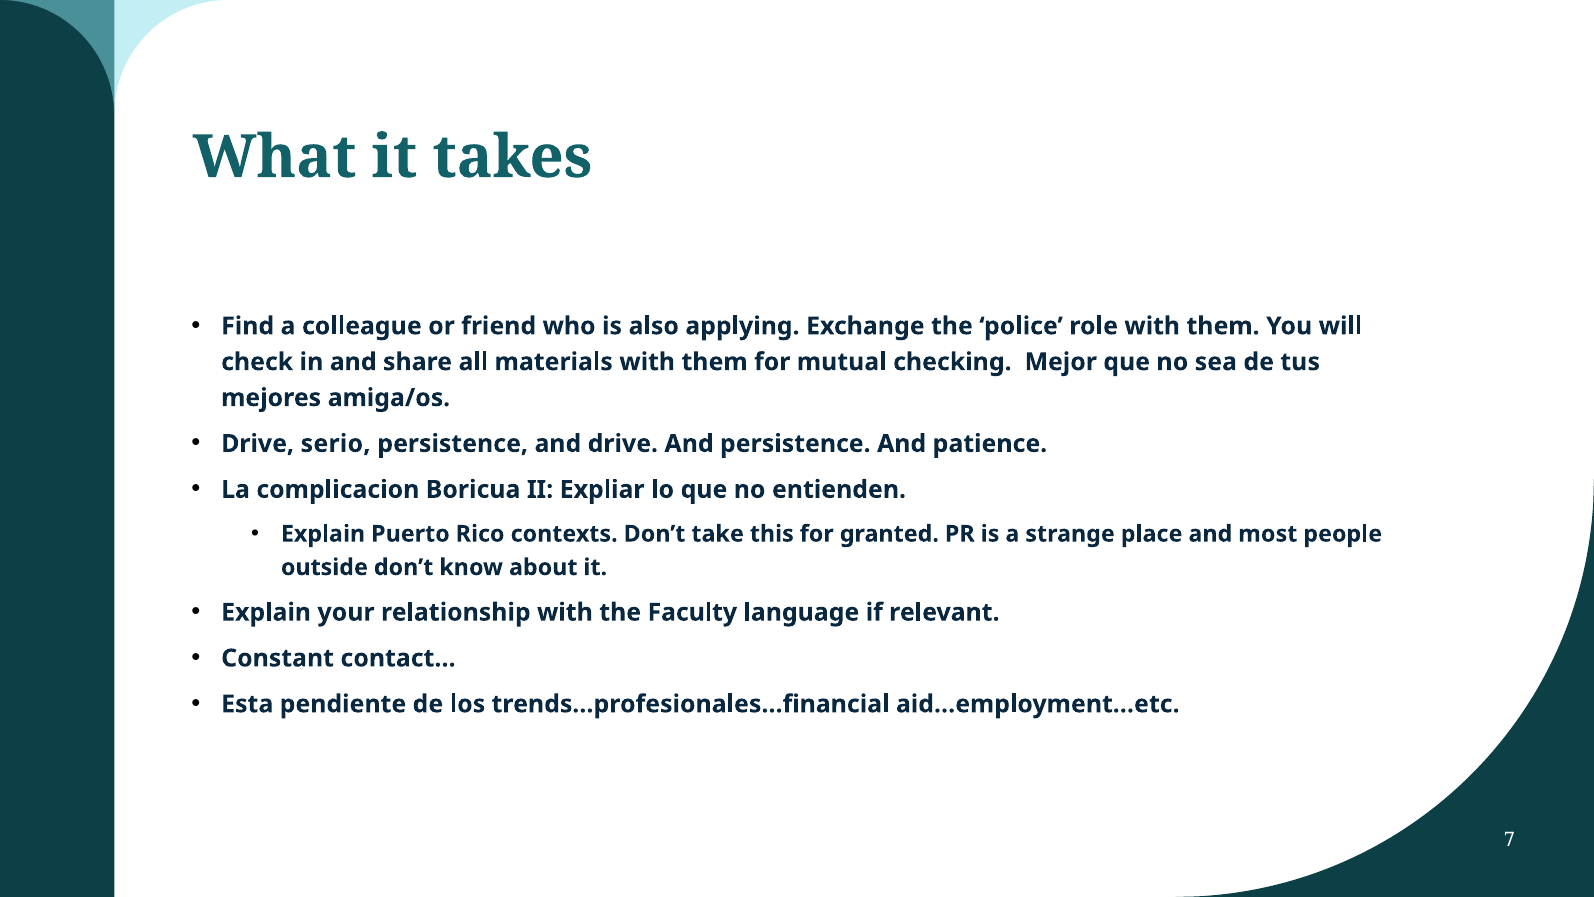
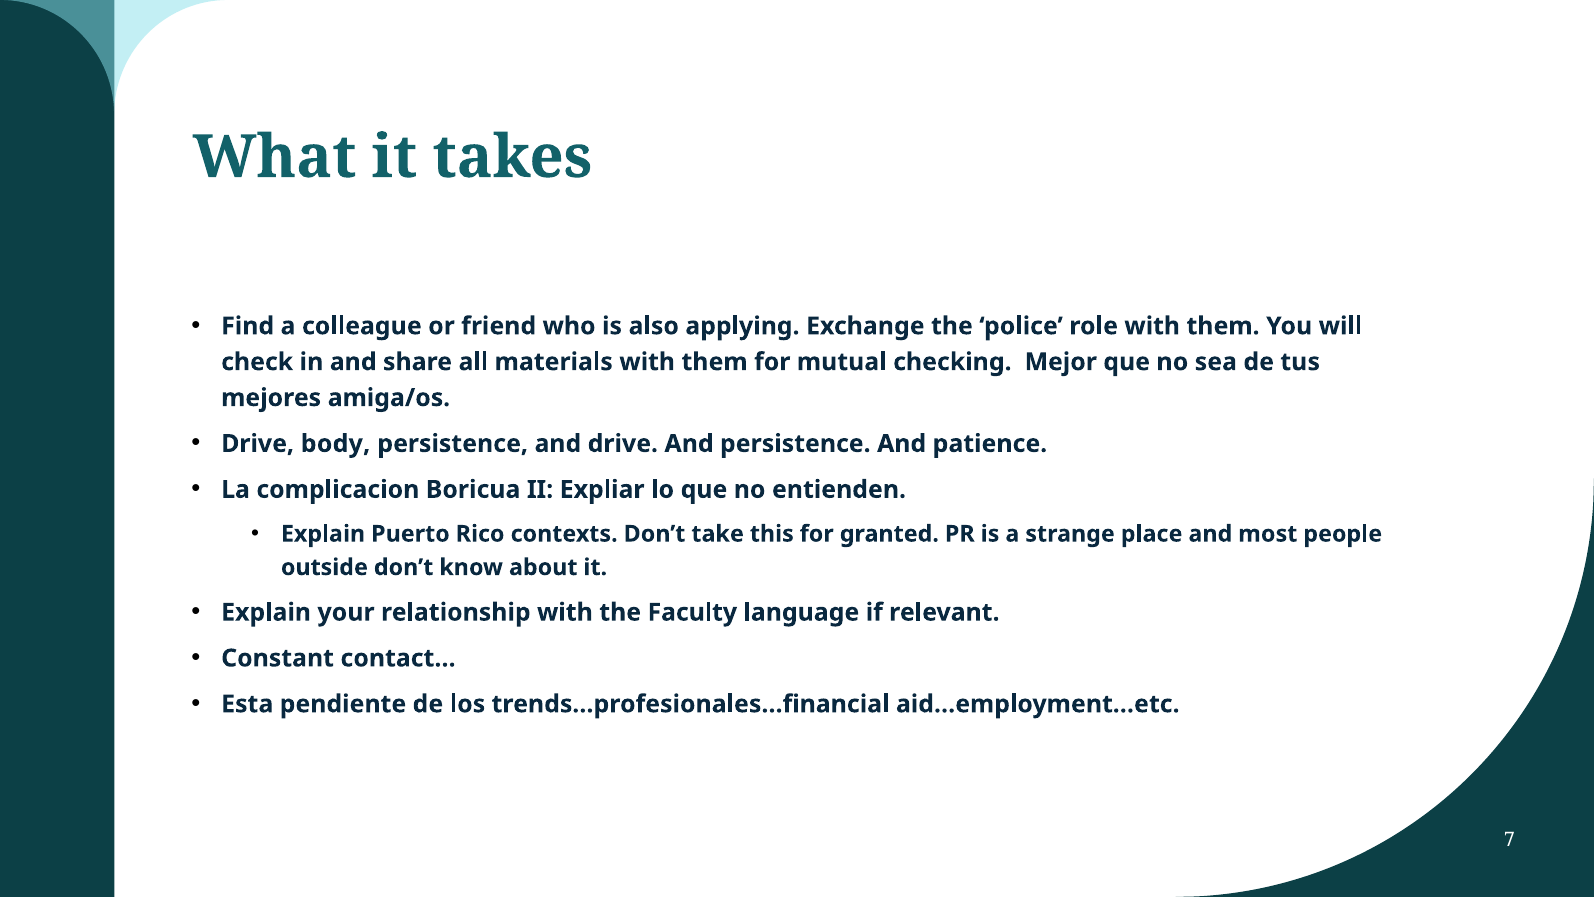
serio: serio -> body (336, 444)
